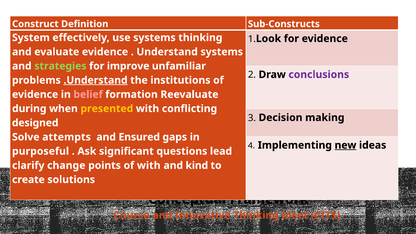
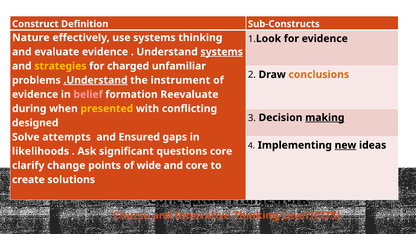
System: System -> Nature (31, 38)
systems underline: none -> present (222, 52)
strategies colour: light green -> yellow (60, 66)
improve: improve -> charged (128, 66)
conclusions colour: purple -> orange (319, 75)
institutions: institutions -> instrument (180, 80)
making underline: none -> present (325, 118)
purposeful: purposeful -> likelihoods (41, 151)
questions lead: lead -> core (221, 151)
of with: with -> wide (149, 165)
and kind: kind -> core (197, 165)
Meet: Meet -> Level (295, 215)
